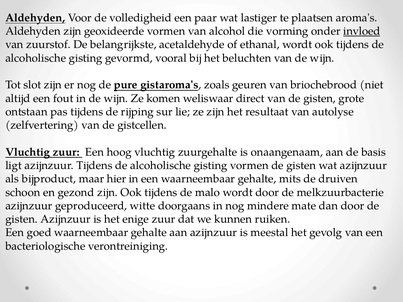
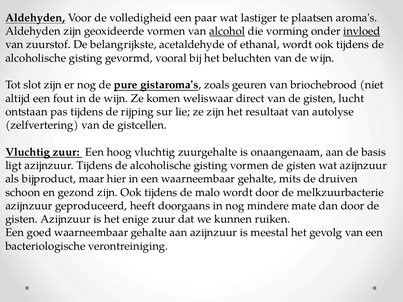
alcohol underline: none -> present (227, 31)
grote: grote -> lucht (351, 98)
witte: witte -> heeft (143, 206)
